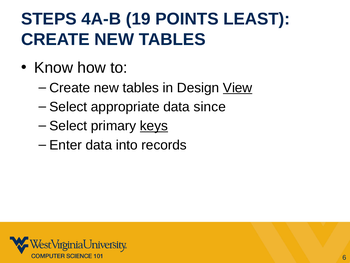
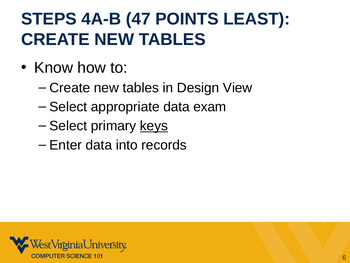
19: 19 -> 47 (138, 19)
View underline: present -> none (238, 88)
since: since -> exam (210, 107)
